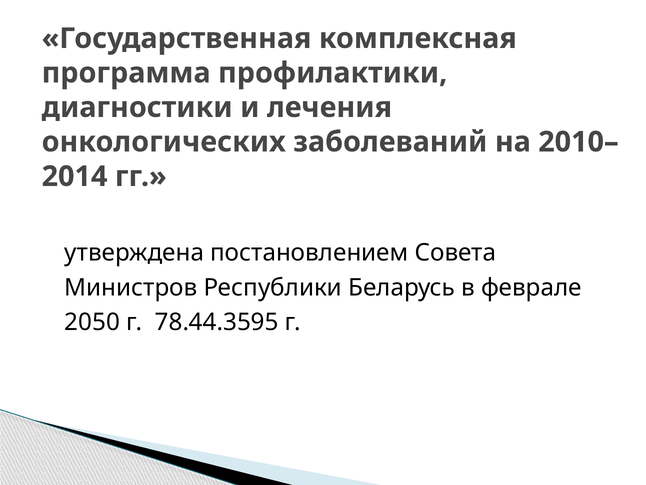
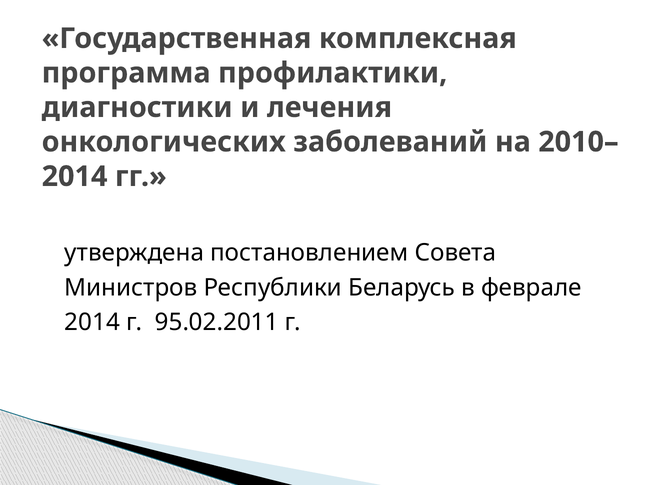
2050: 2050 -> 2014 (92, 322)
78.44.3595: 78.44.3595 -> 95.02.2011 (217, 322)
